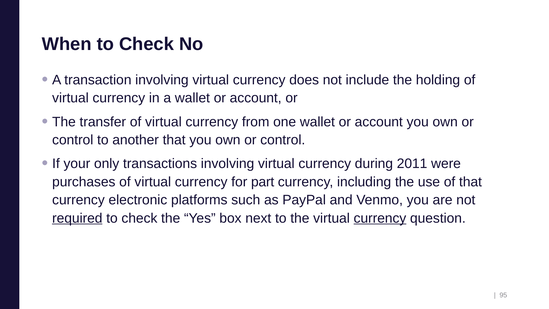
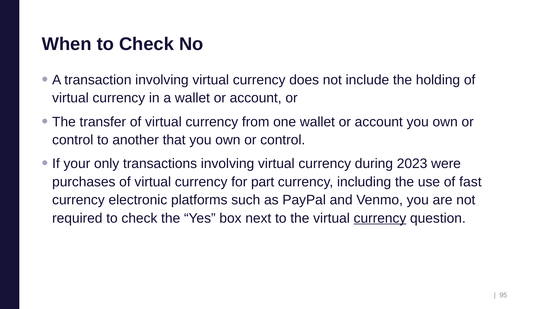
2011: 2011 -> 2023 (412, 164)
of that: that -> fast (470, 182)
required underline: present -> none (77, 218)
